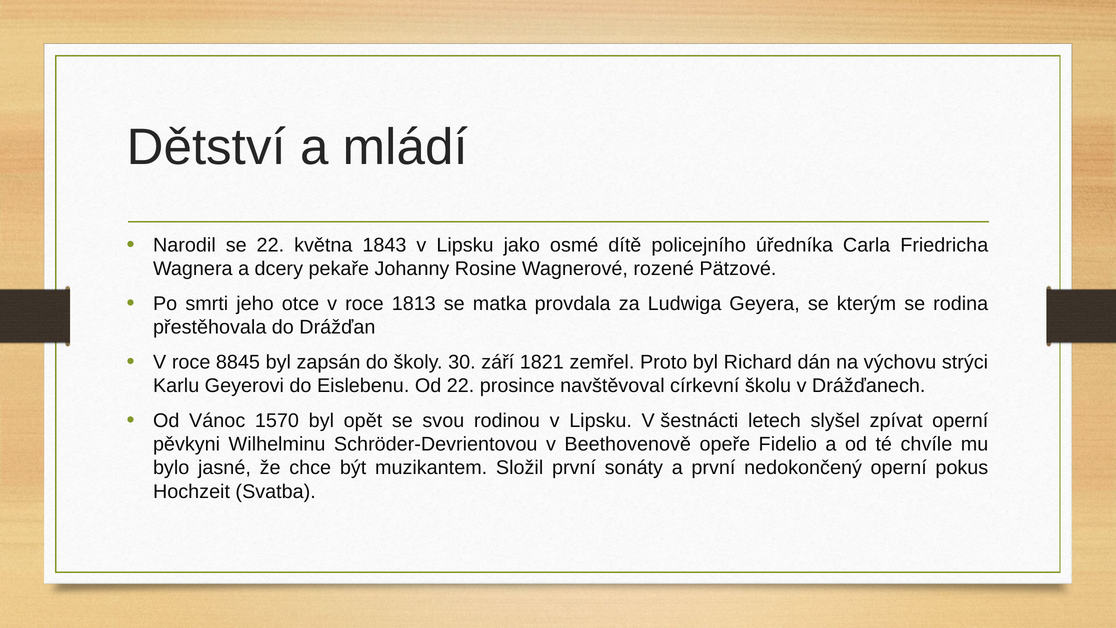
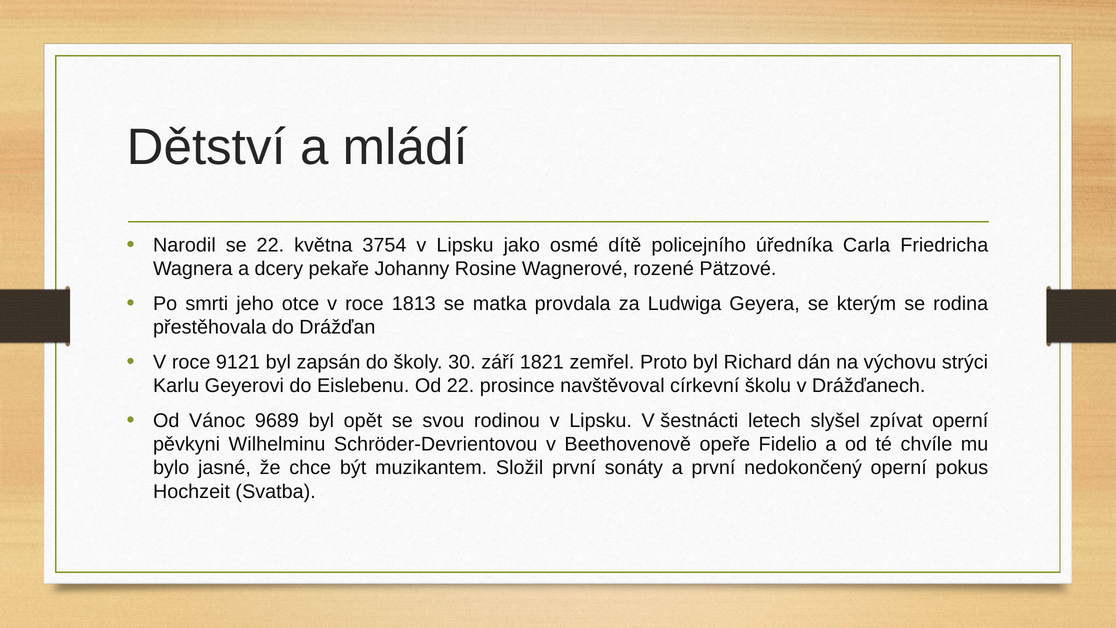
1843: 1843 -> 3754 (384, 245)
8845: 8845 -> 9121 (238, 362)
1570: 1570 -> 9689 (277, 420)
